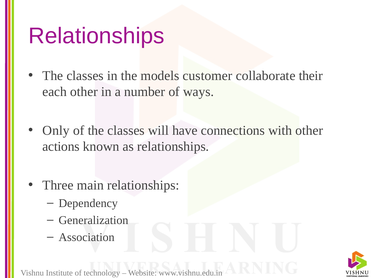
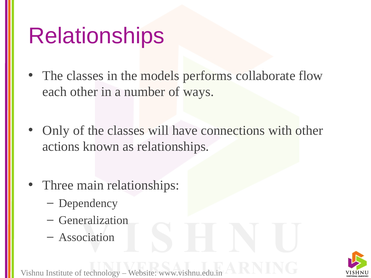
customer: customer -> performs (208, 76)
their: their -> flow (311, 76)
